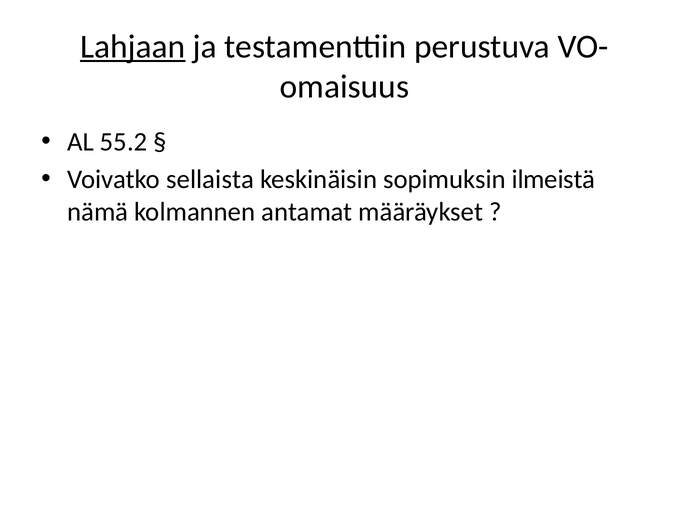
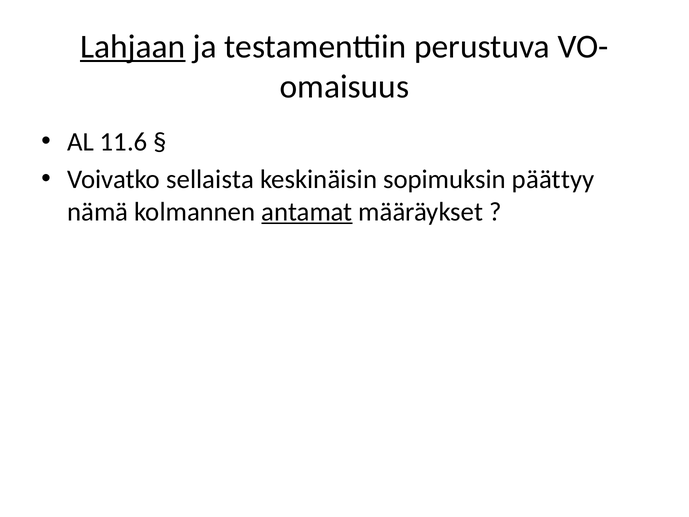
55.2: 55.2 -> 11.6 (124, 142)
ilmeistä: ilmeistä -> päättyy (553, 180)
antamat underline: none -> present (307, 212)
